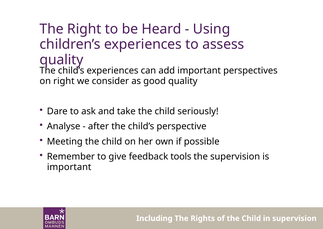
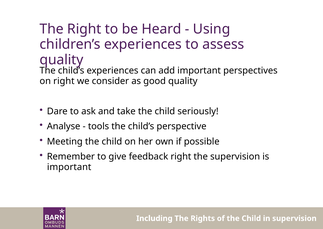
after: after -> tools (99, 126)
feedback tools: tools -> right (181, 156)
